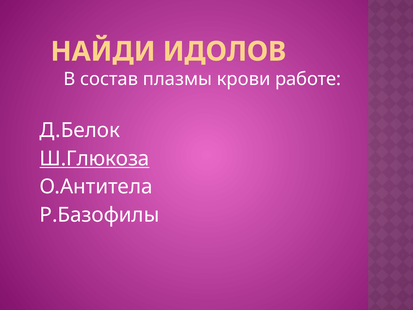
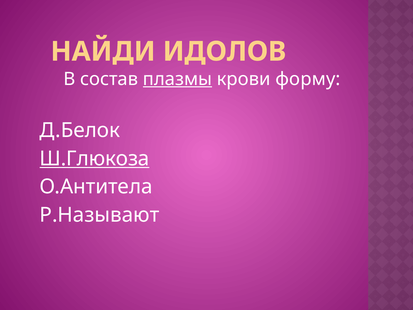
плазмы underline: none -> present (178, 79)
работе: работе -> форму (308, 79)
Р.Базофилы: Р.Базофилы -> Р.Называют (99, 215)
